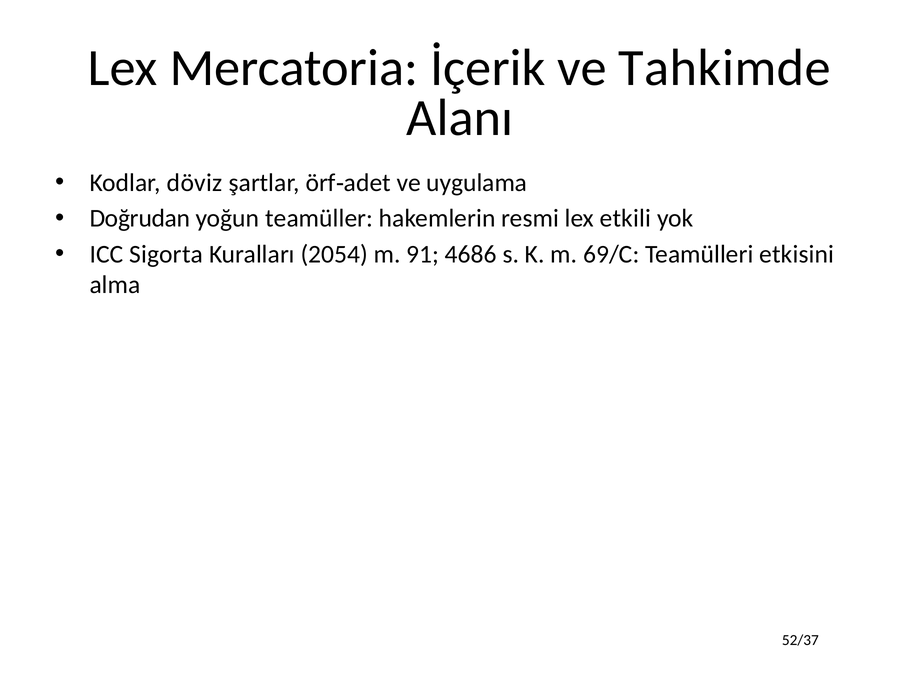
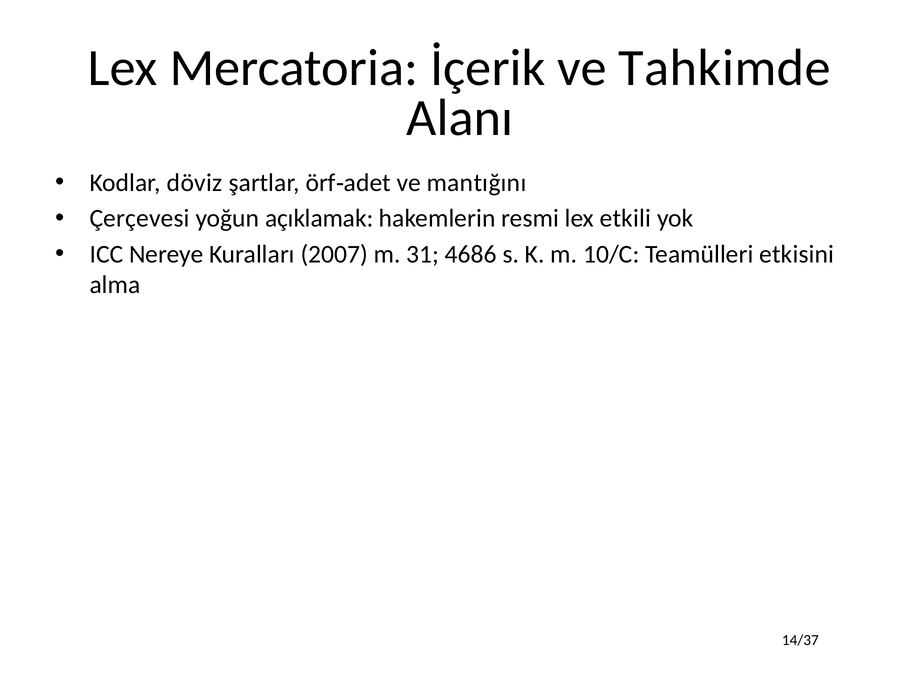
uygulama: uygulama -> mantığını (477, 183)
Doğrudan: Doğrudan -> Çerçevesi (140, 219)
teamüller: teamüller -> açıklamak (319, 219)
Sigorta: Sigorta -> Nereye (166, 254)
2054: 2054 -> 2007 (334, 254)
91: 91 -> 31 (423, 254)
69/C: 69/C -> 10/C (611, 254)
52/37: 52/37 -> 14/37 (800, 640)
